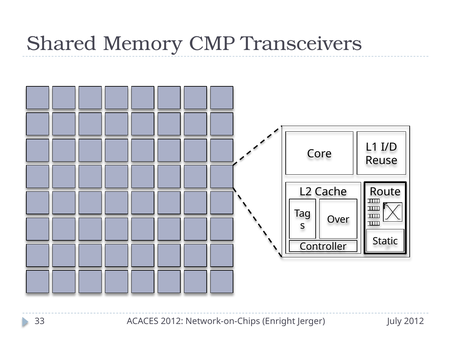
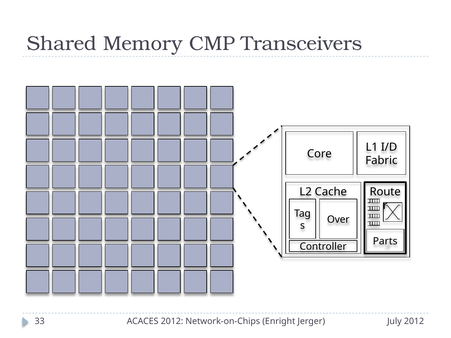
Reuse: Reuse -> Fabric (381, 161)
Static: Static -> Parts (385, 241)
